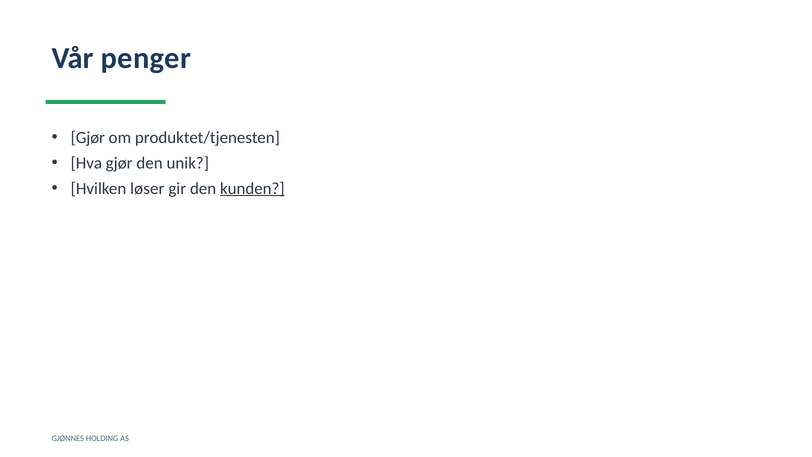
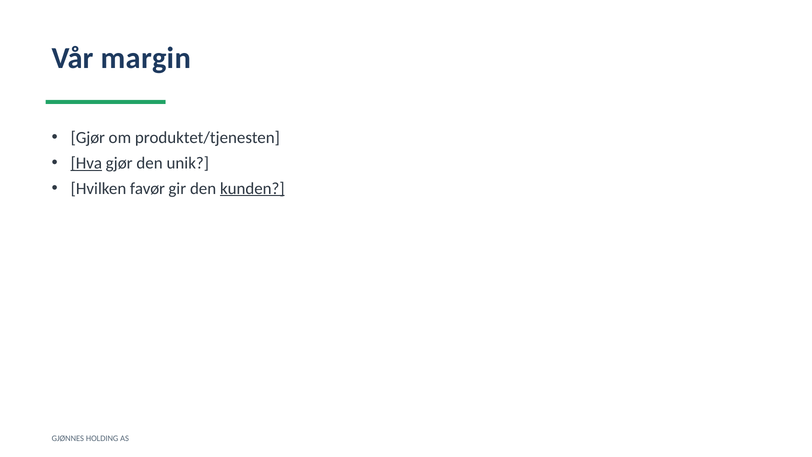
penger: penger -> margin (146, 58)
Hva underline: none -> present (86, 163)
løser: løser -> favør (147, 188)
